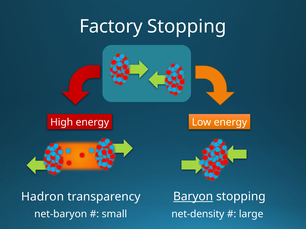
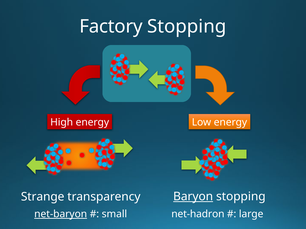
Hadron: Hadron -> Strange (43, 197)
net-baryon underline: none -> present (61, 214)
net-density: net-density -> net-hadron (198, 214)
